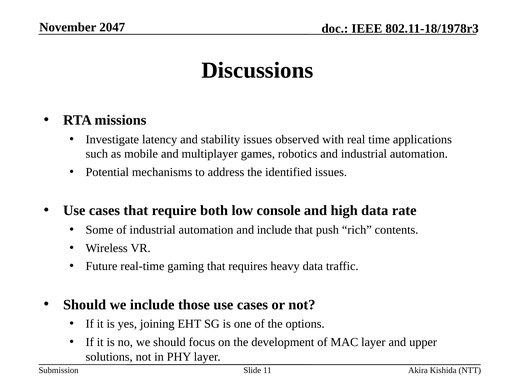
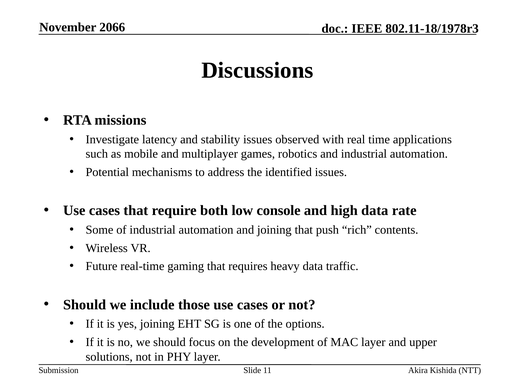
2047: 2047 -> 2066 (112, 27)
and include: include -> joining (274, 230)
